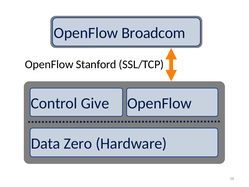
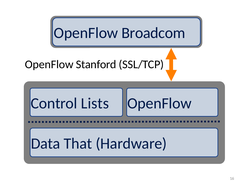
Give: Give -> Lists (95, 103)
Zero: Zero -> That (78, 143)
